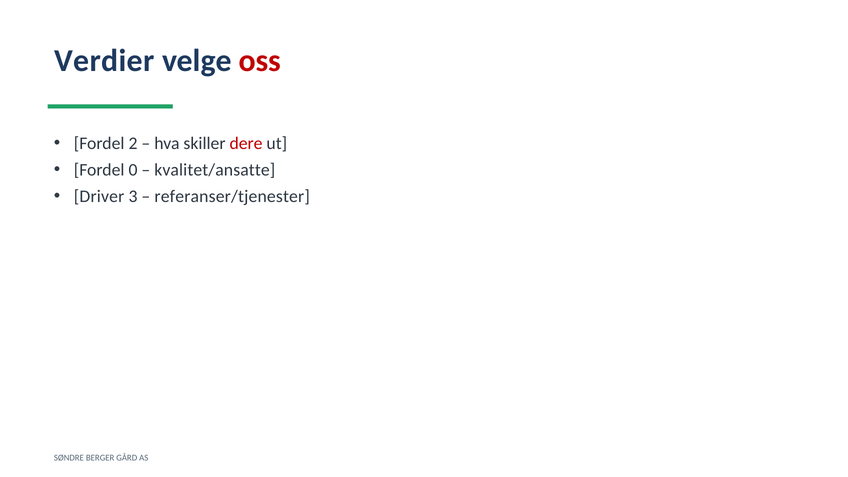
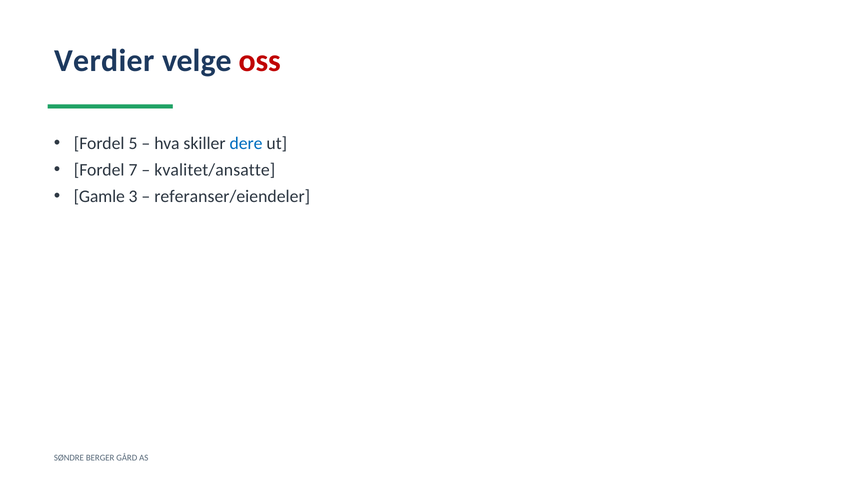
2: 2 -> 5 (133, 144)
dere colour: red -> blue (246, 144)
0: 0 -> 7 (133, 170)
Driver: Driver -> Gamle (99, 197)
referanser/tjenester: referanser/tjenester -> referanser/eiendeler (232, 197)
